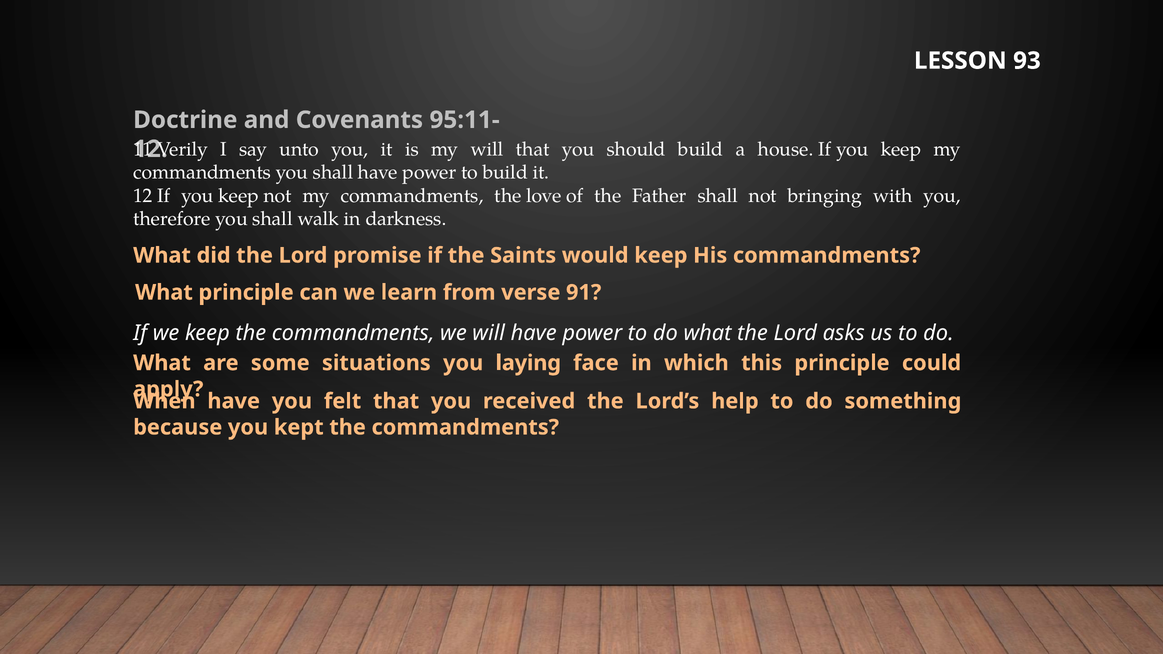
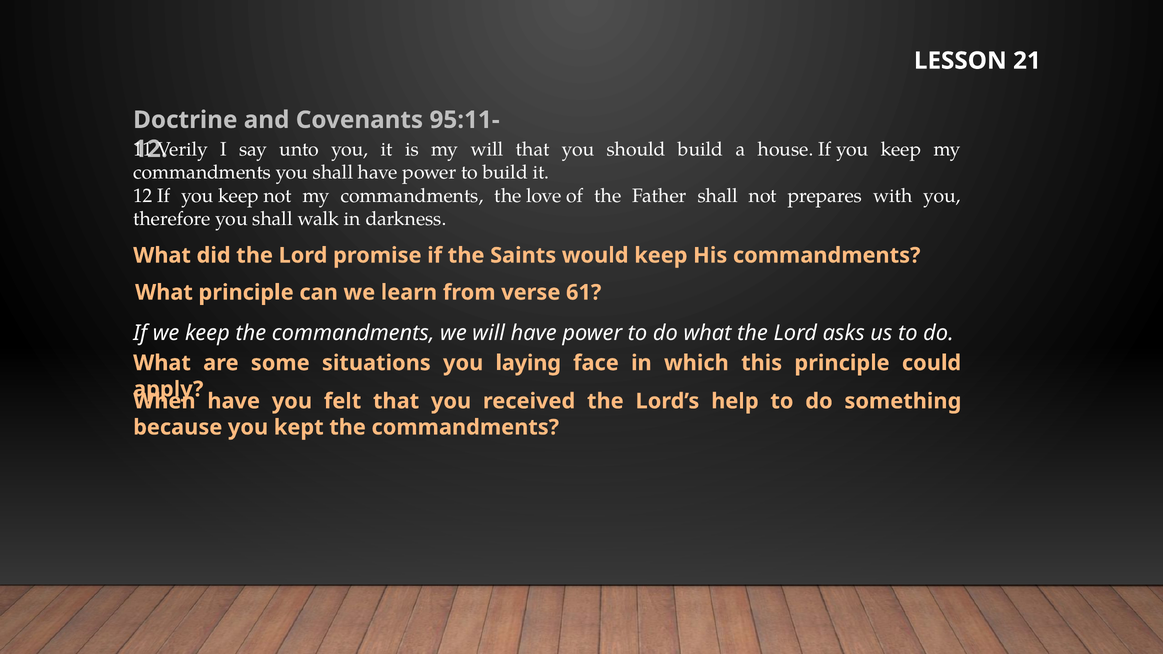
93: 93 -> 21 (1027, 61)
bringing: bringing -> prepares (825, 196)
91: 91 -> 61 (584, 293)
